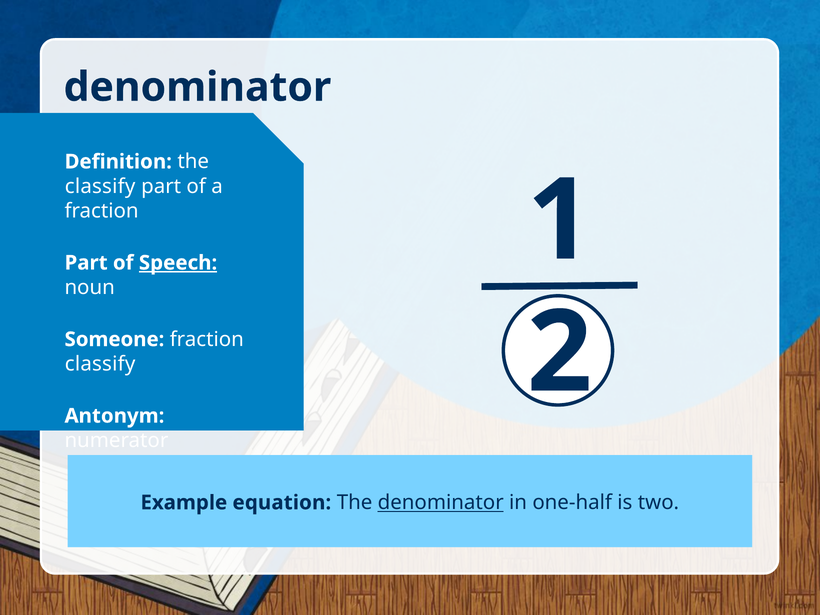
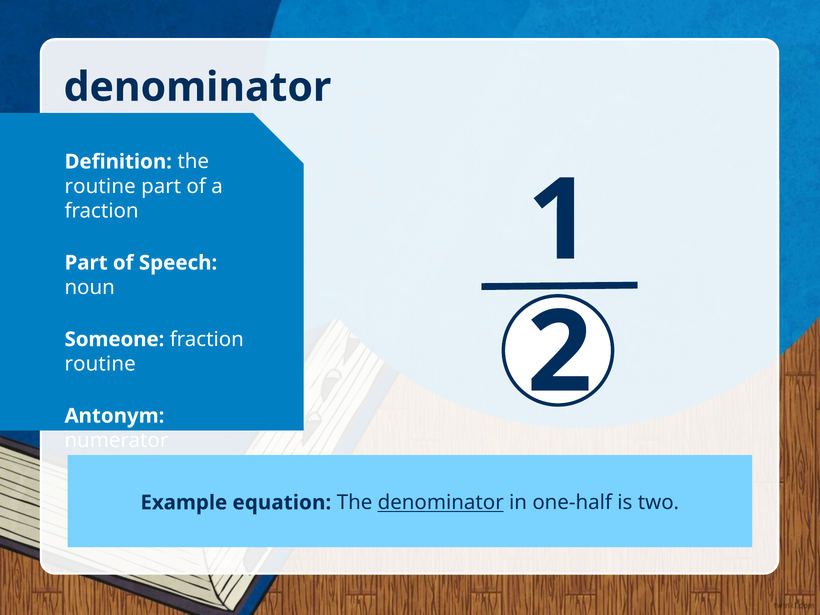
classify: classify -> routine (100, 186)
Speech underline: present -> none (178, 263)
classify: classify -> routine (100, 364)
